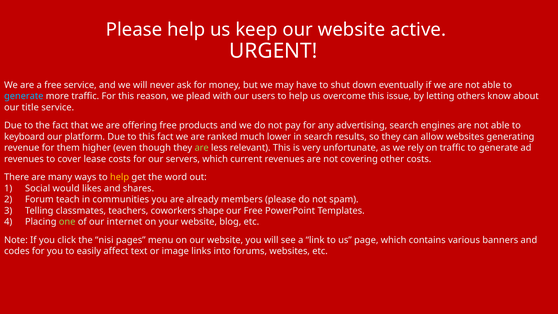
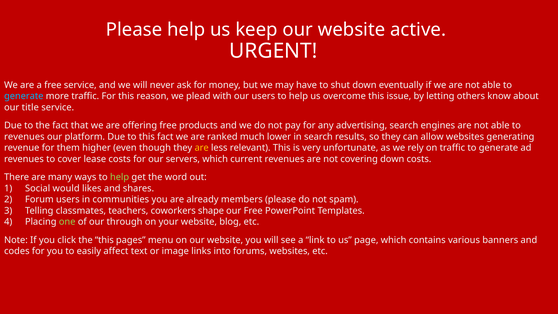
keyboard: keyboard -> revenues (24, 137)
are colour: light green -> yellow (202, 148)
covering other: other -> down (392, 159)
help colour: yellow -> light green (120, 177)
Forum teach: teach -> users (68, 199)
internet: internet -> through (125, 222)
the nisi: nisi -> this (104, 240)
